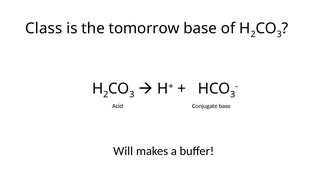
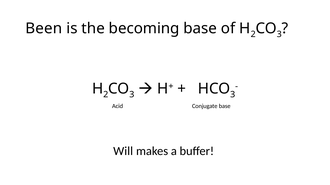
Class: Class -> Been (44, 28)
tomorrow: tomorrow -> becoming (144, 28)
